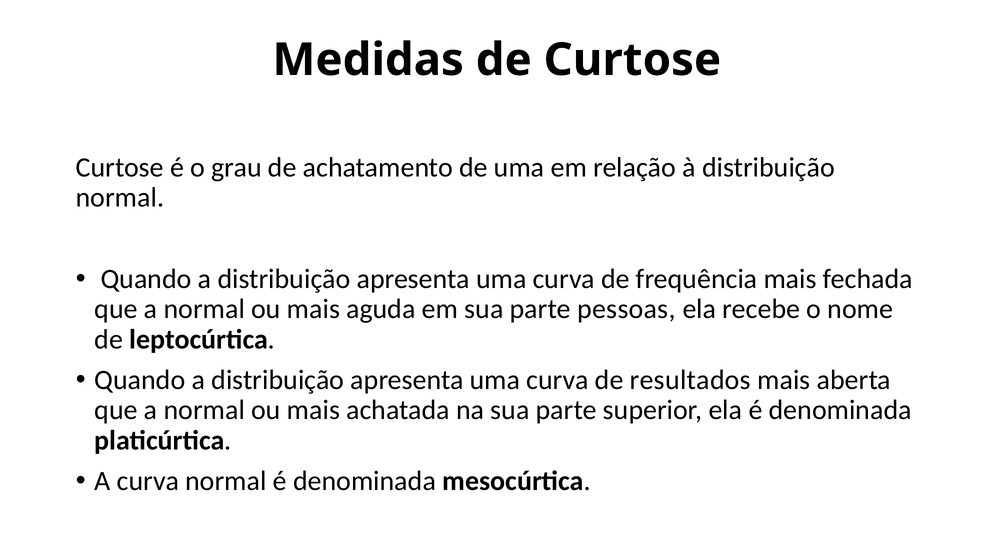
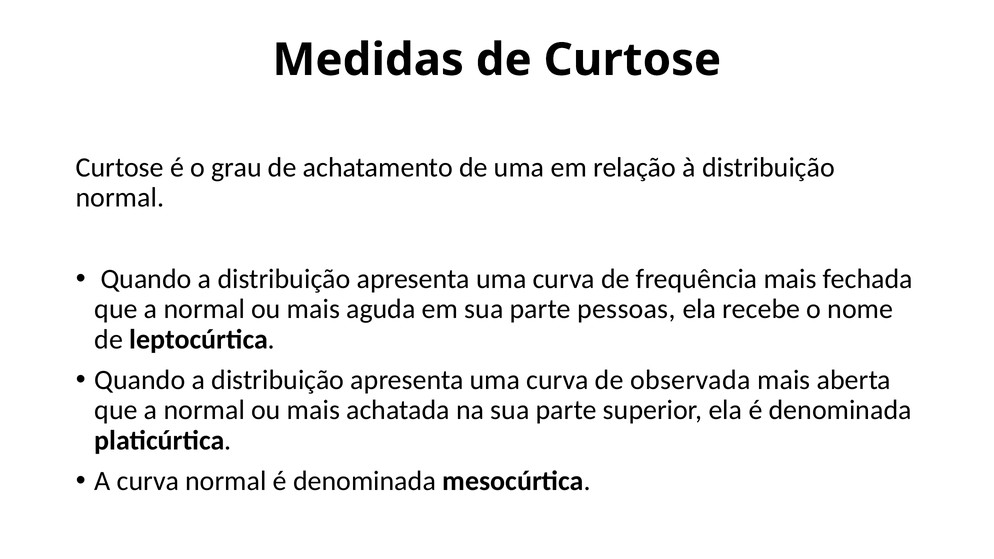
resultados: resultados -> observada (690, 380)
